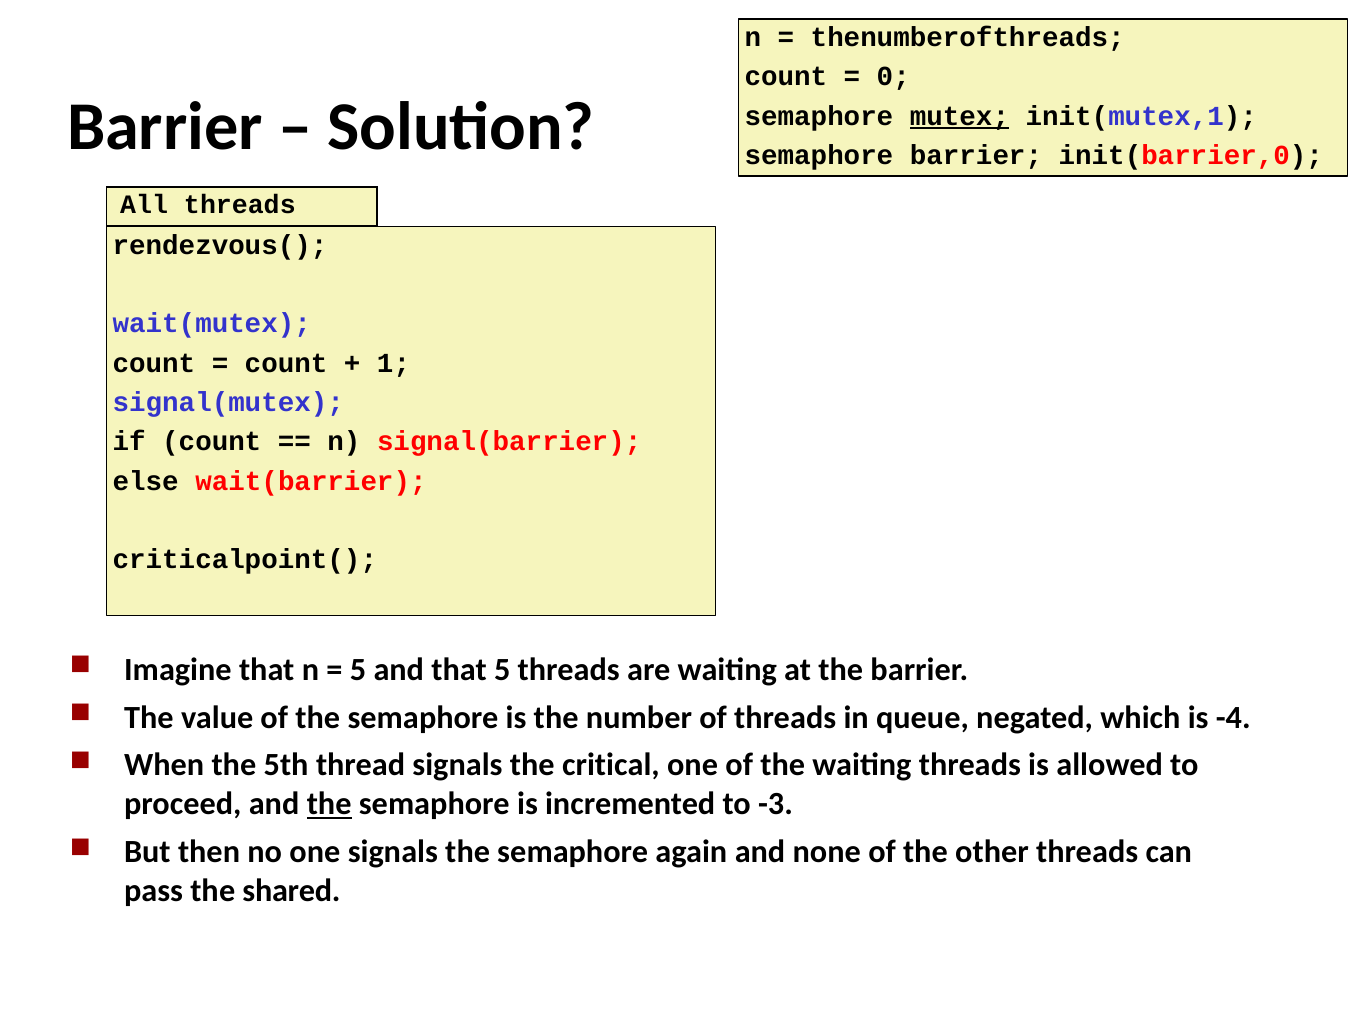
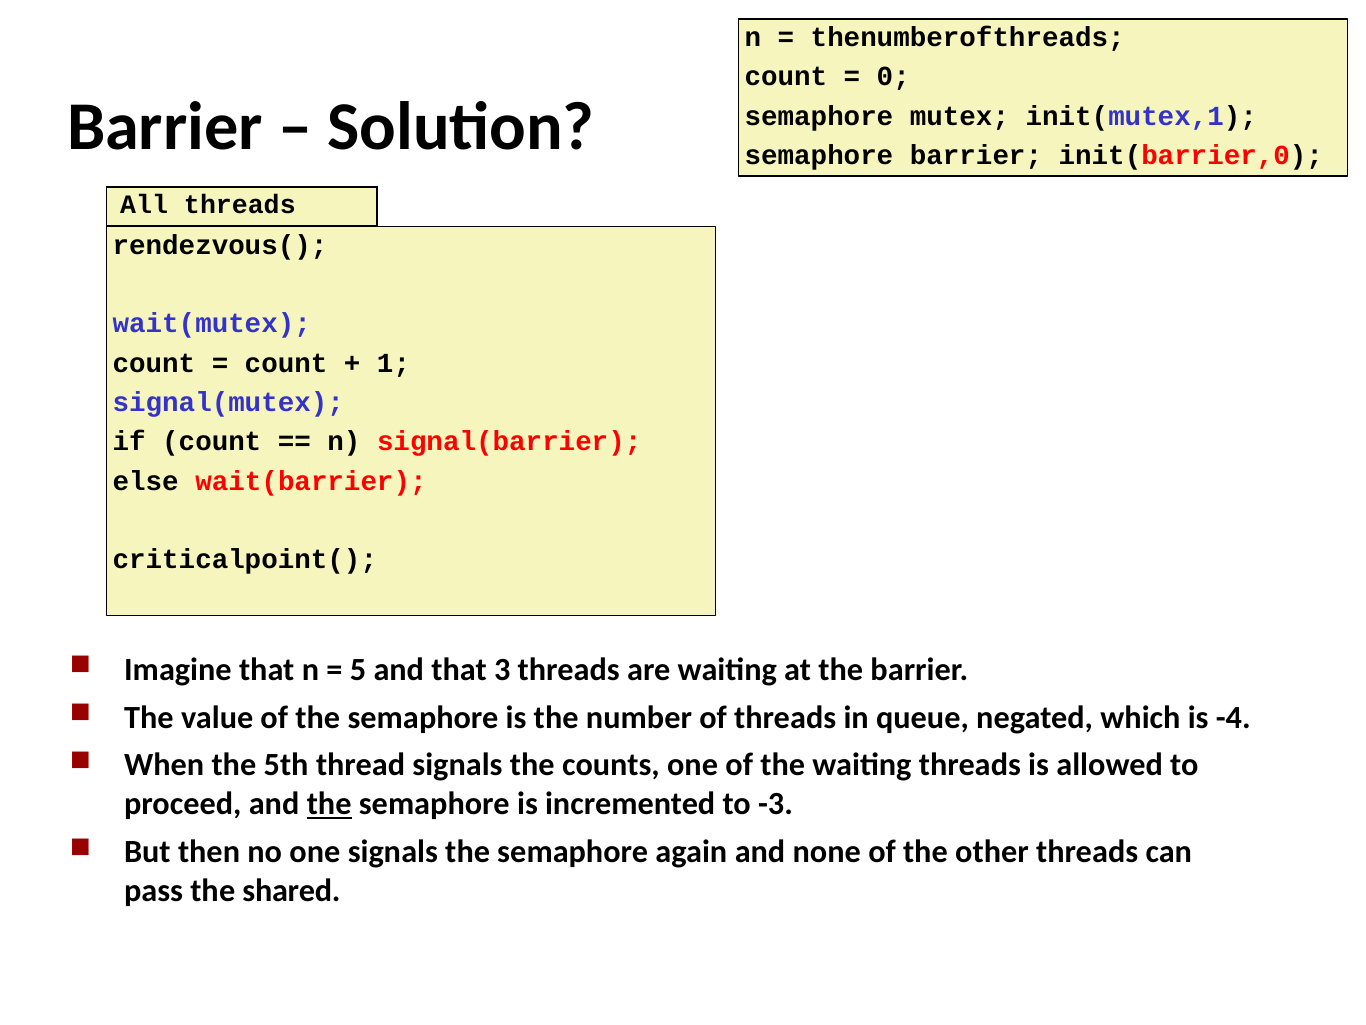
mutex underline: present -> none (959, 116)
that 5: 5 -> 3 (502, 669)
critical: critical -> counts (611, 765)
